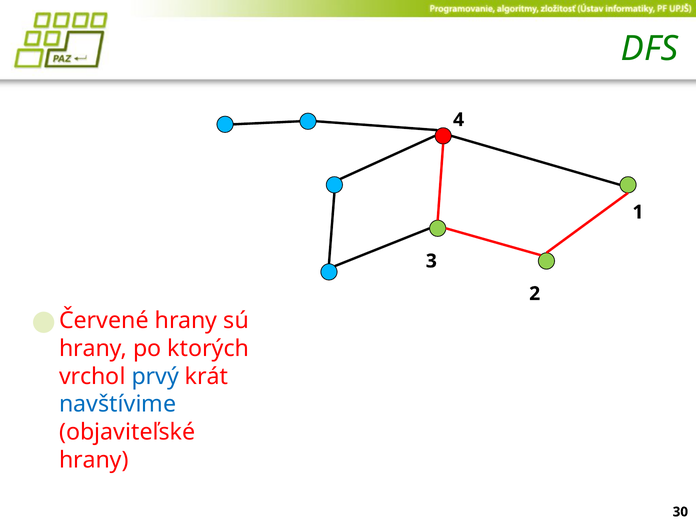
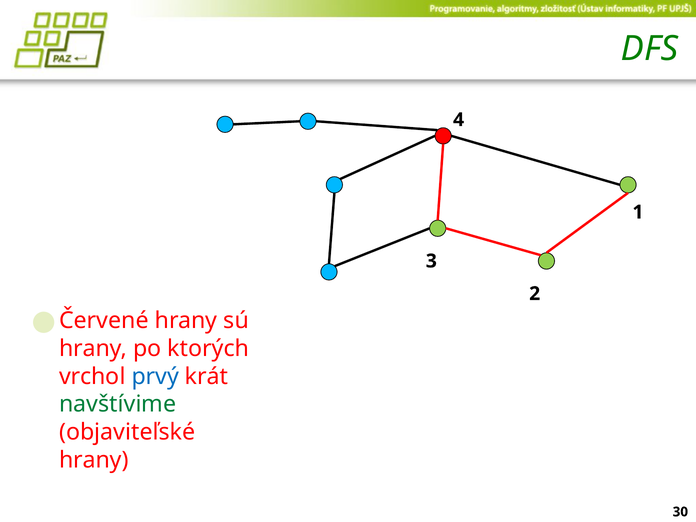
navštívime colour: blue -> green (118, 404)
